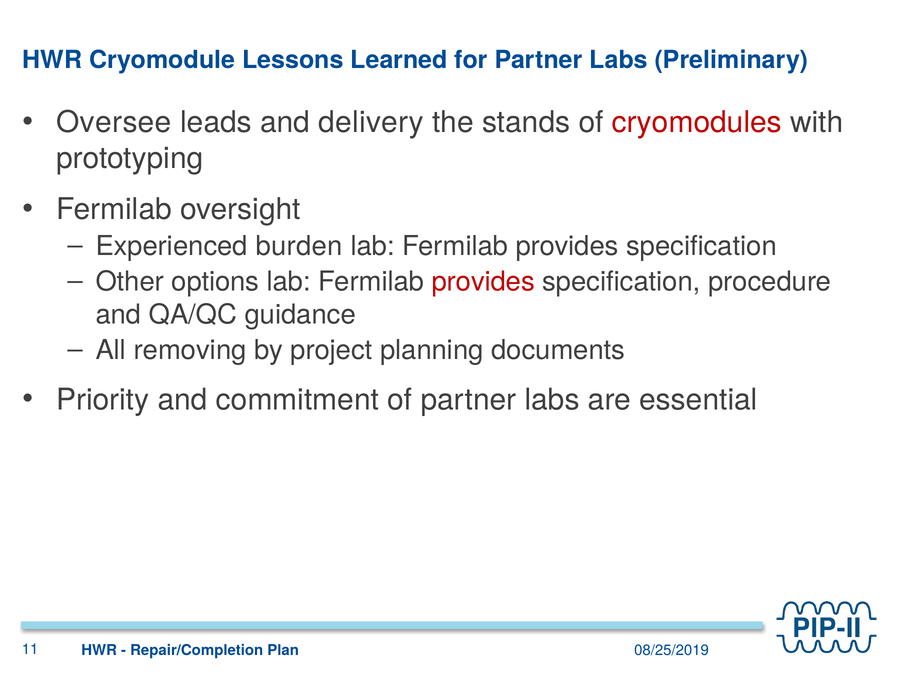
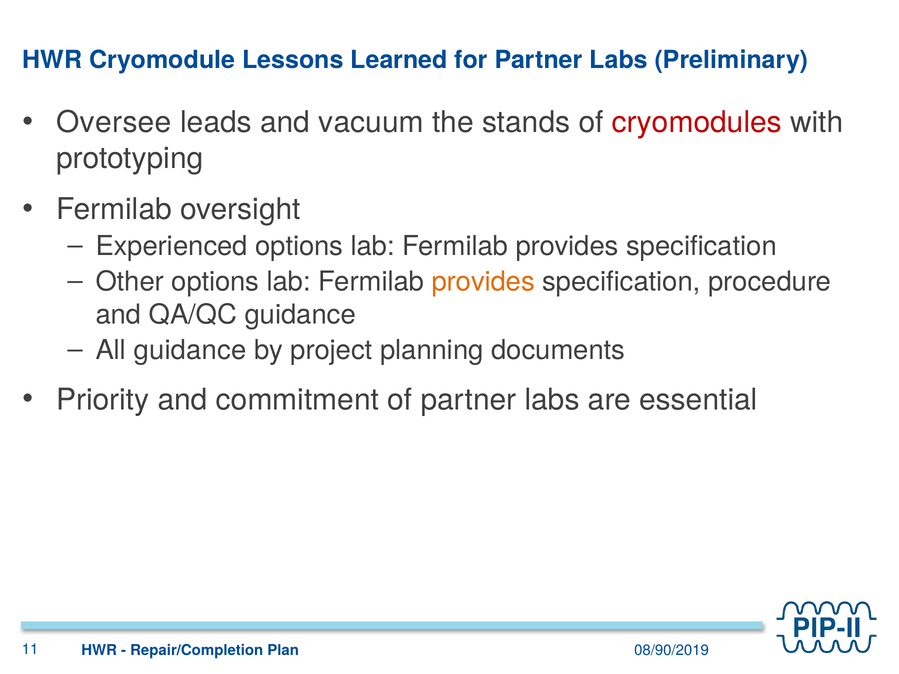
delivery: delivery -> vacuum (371, 123)
Experienced burden: burden -> options (299, 246)
provides colour: red -> orange (483, 282)
All removing: removing -> guidance (190, 350)
08/25/2019: 08/25/2019 -> 08/90/2019 (672, 651)
